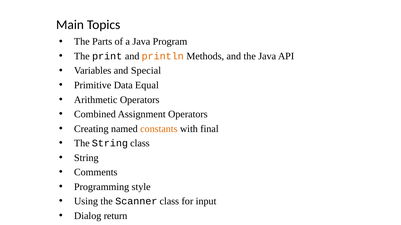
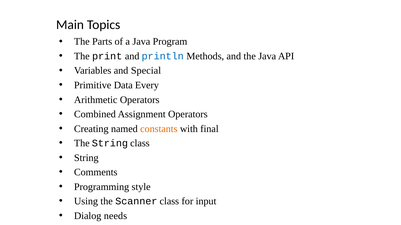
println colour: orange -> blue (163, 56)
Equal: Equal -> Every (147, 85)
return: return -> needs (115, 216)
